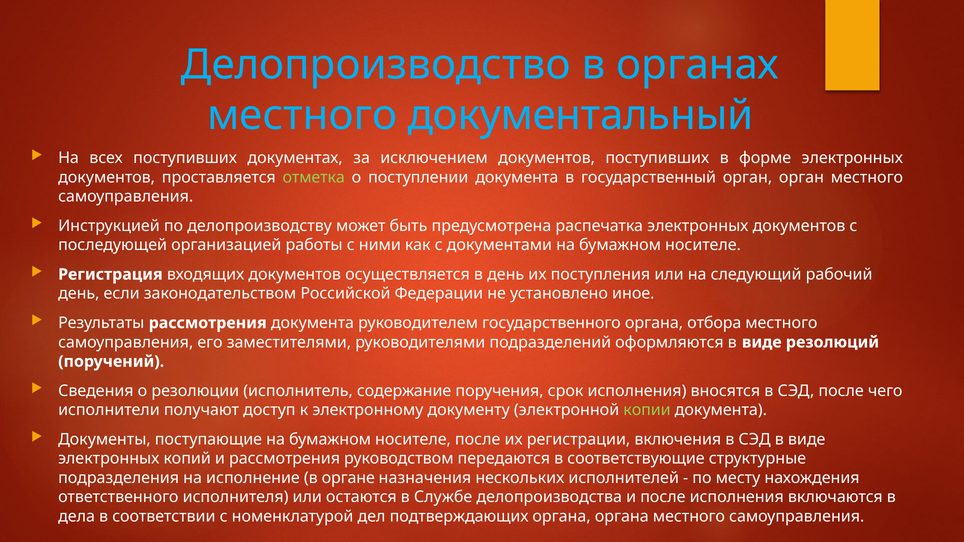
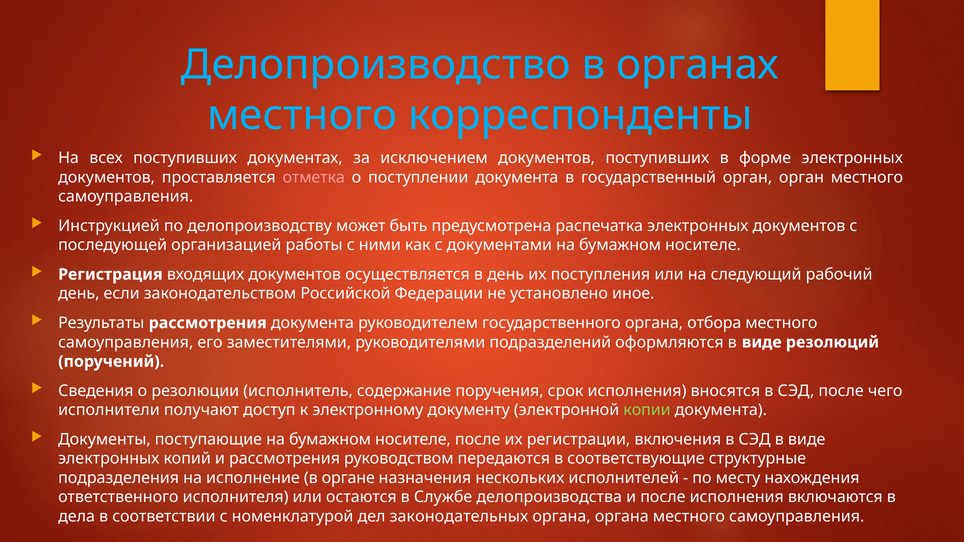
документальный: документальный -> корреспонденты (580, 115)
отметка colour: light green -> pink (314, 177)
подтверждающих: подтверждающих -> законодательных (459, 517)
